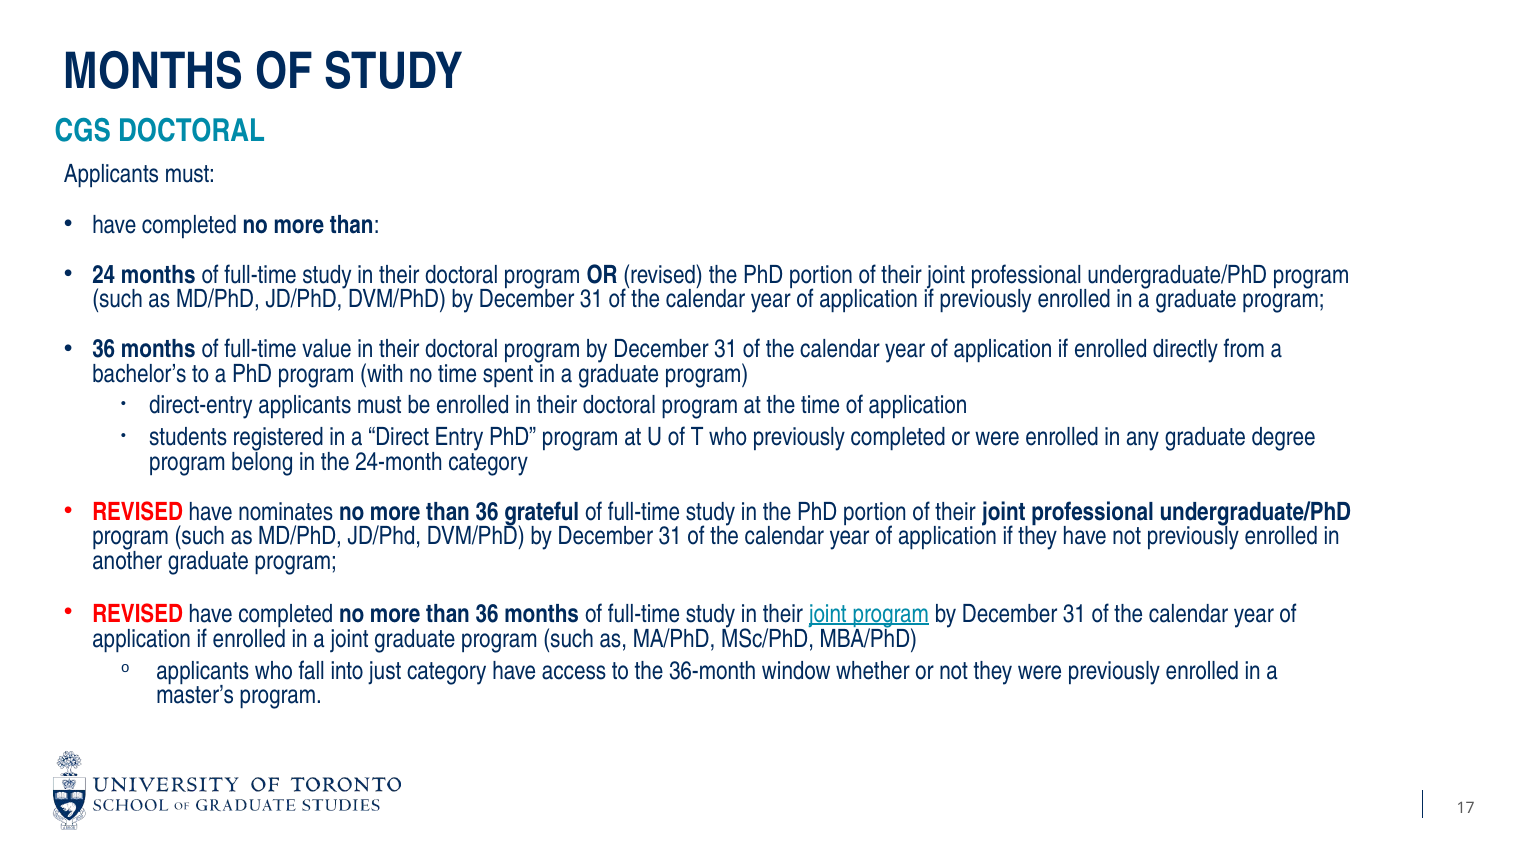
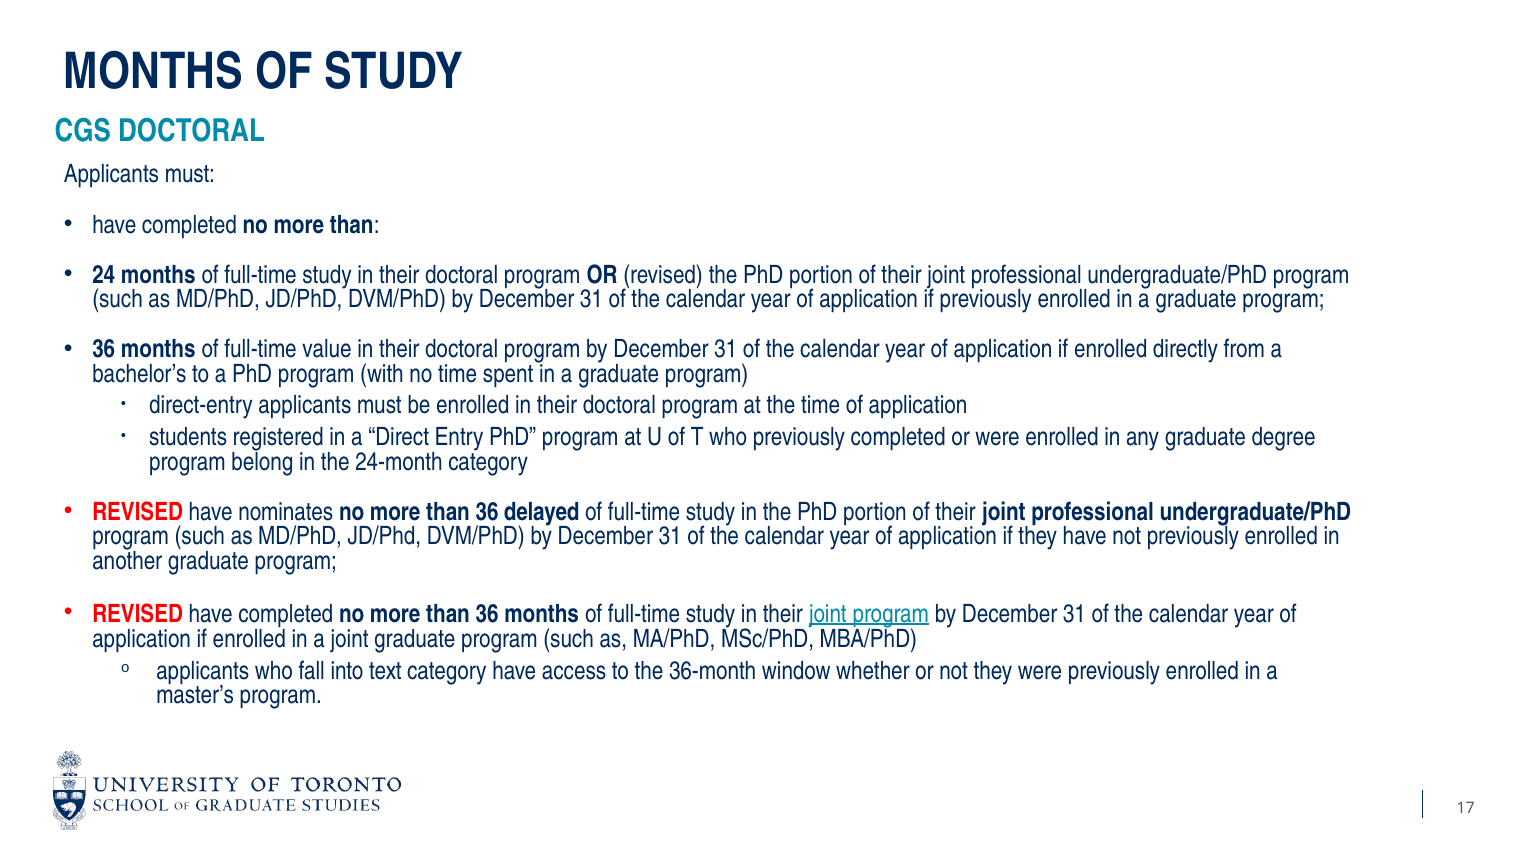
grateful: grateful -> delayed (542, 512)
just: just -> text (385, 671)
